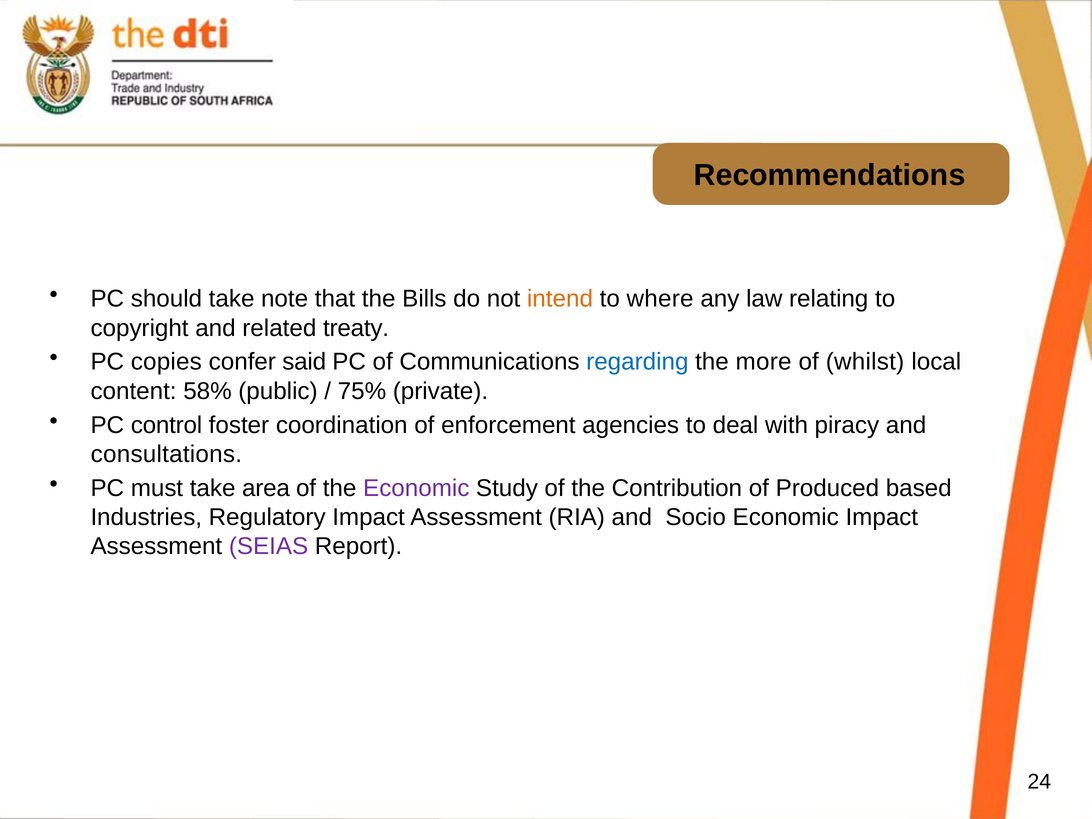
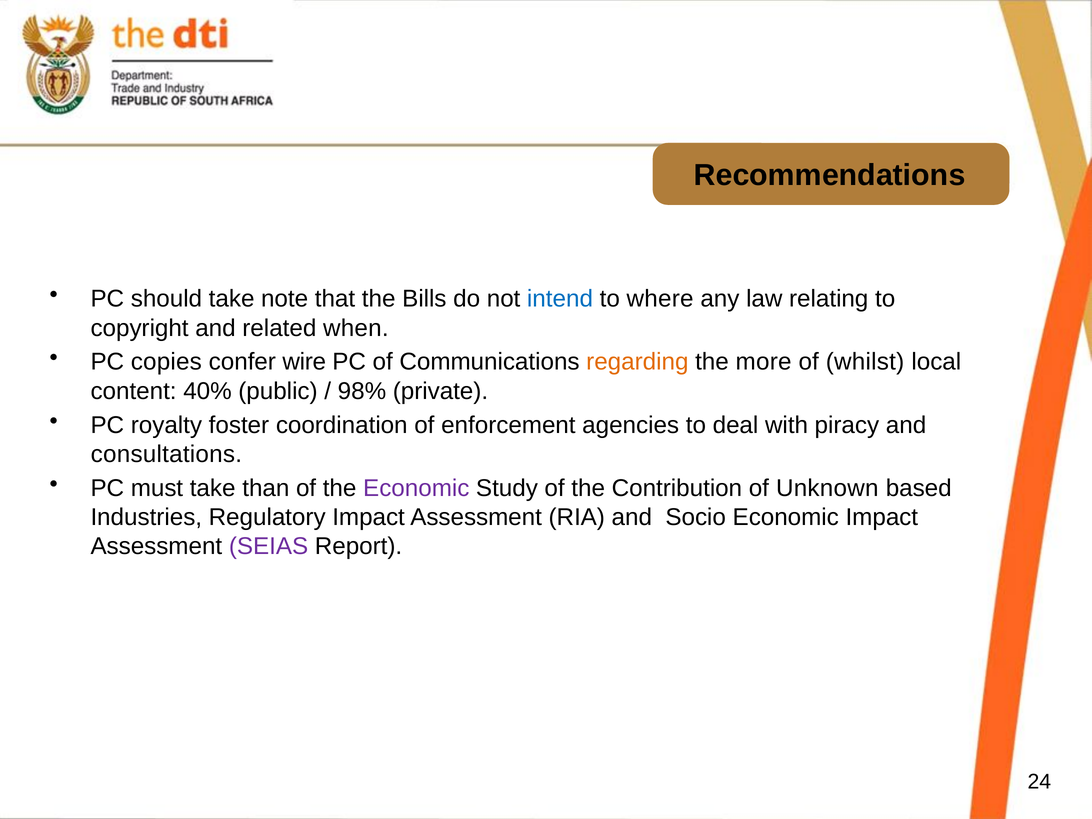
intend colour: orange -> blue (560, 299)
treaty: treaty -> when (356, 328)
said: said -> wire (304, 362)
regarding colour: blue -> orange (637, 362)
58%: 58% -> 40% (208, 391)
75%: 75% -> 98% (362, 391)
control: control -> royalty (166, 425)
area: area -> than (266, 488)
Produced: Produced -> Unknown (827, 488)
